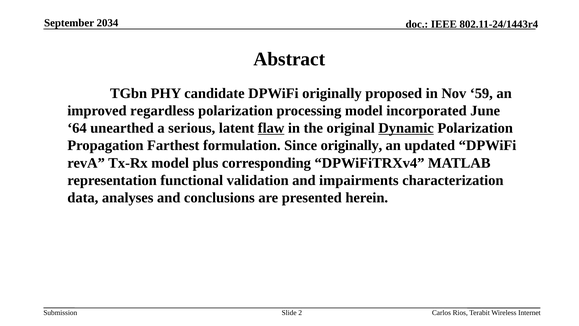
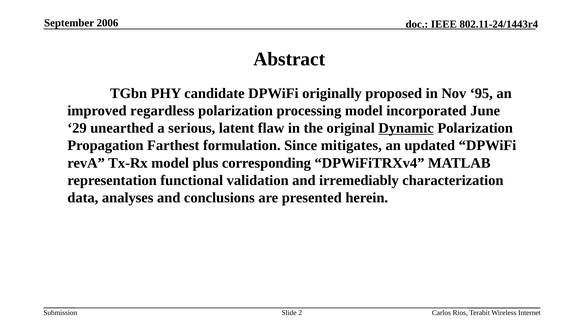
2034: 2034 -> 2006 (107, 23)
59: 59 -> 95 (481, 93)
64: 64 -> 29 (77, 128)
flaw underline: present -> none (271, 128)
Since originally: originally -> mitigates (351, 145)
impairments: impairments -> irremediably (359, 180)
